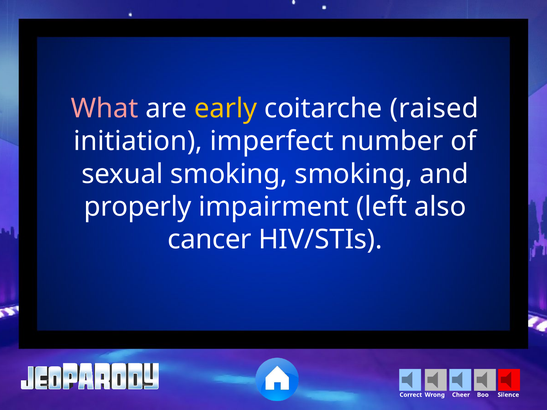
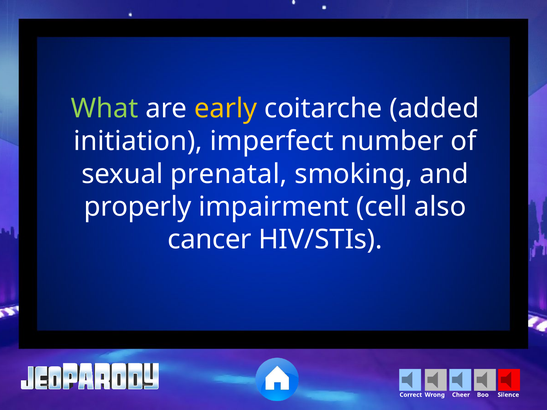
What colour: pink -> light green (105, 108)
raised: raised -> added (434, 108)
sexual smoking: smoking -> prenatal (229, 174)
left: left -> cell (382, 207)
